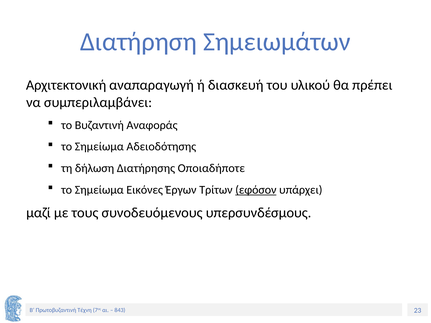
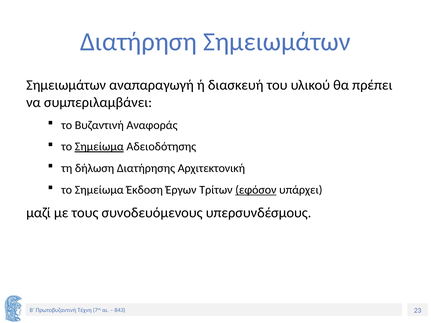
Αρχιτεκτονική: Αρχιτεκτονική -> Σημειωμάτων (66, 85)
Σημείωμα underline: none -> present (99, 147)
Οποιαδήποτε: Οποιαδήποτε -> Αρχιτεκτονική (211, 168)
Εικόνες: Εικόνες -> Έκδοση (145, 190)
